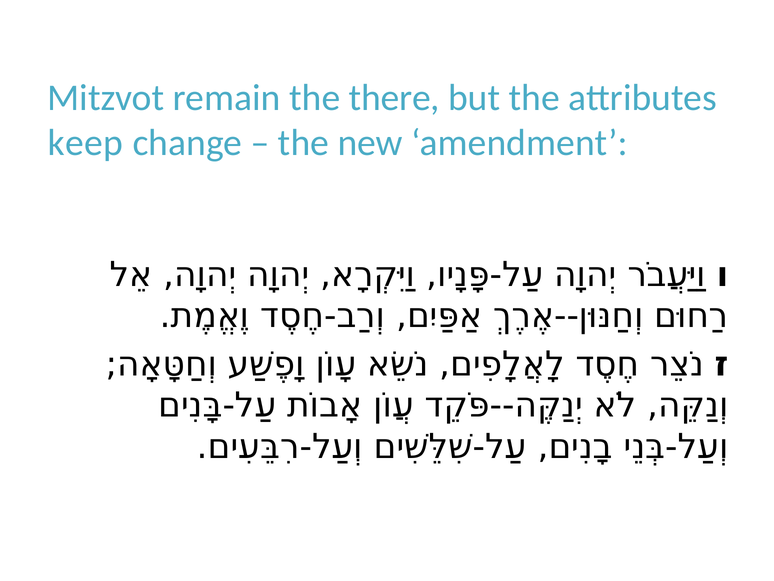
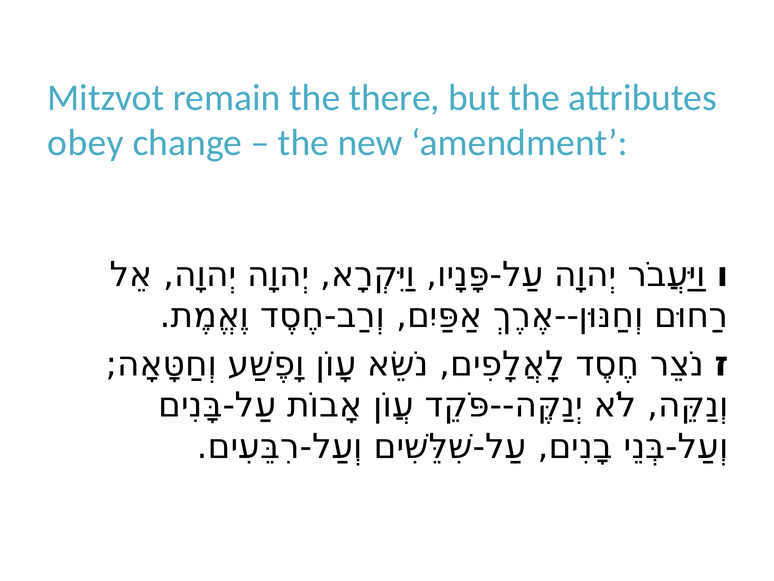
keep: keep -> obey (85, 143)
